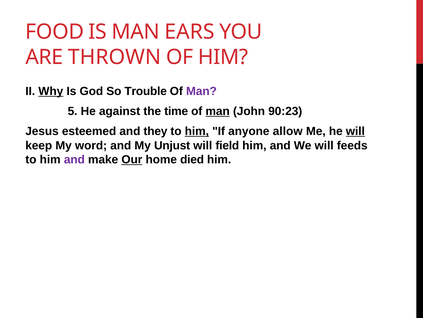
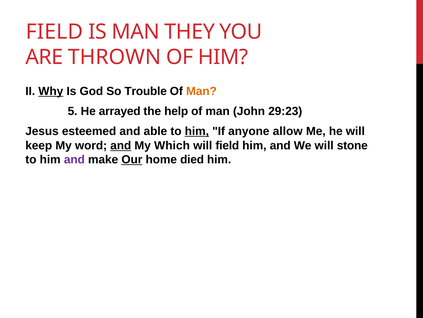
FOOD: FOOD -> FIELD (54, 32)
EARS: EARS -> THEY (190, 32)
Man colour: purple -> orange (201, 91)
against: against -> arrayed (120, 111)
time: time -> help (176, 111)
man underline: present -> none (218, 111)
90:23: 90:23 -> 29:23 (285, 111)
they: they -> able (155, 131)
will underline: present -> none (355, 131)
and underline: none -> present (121, 145)
Unjust: Unjust -> Which (172, 145)
feeds: feeds -> stone (352, 145)
